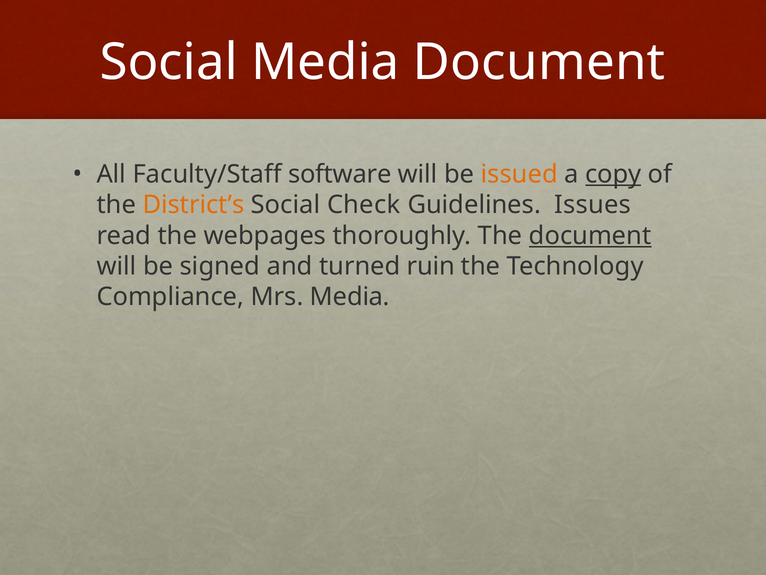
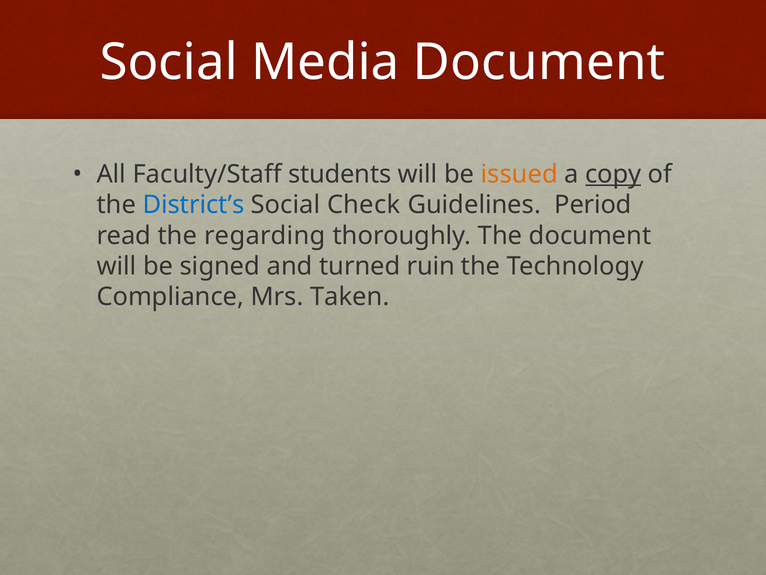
software: software -> students (340, 174)
District’s colour: orange -> blue (193, 205)
Issues: Issues -> Period (593, 205)
webpages: webpages -> regarding (265, 235)
document underline: present -> none (590, 235)
Mrs Media: Media -> Taken (350, 297)
